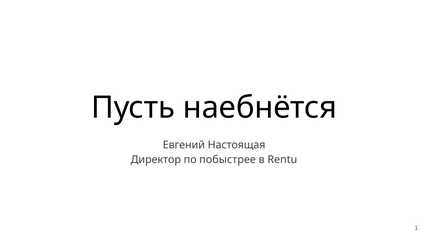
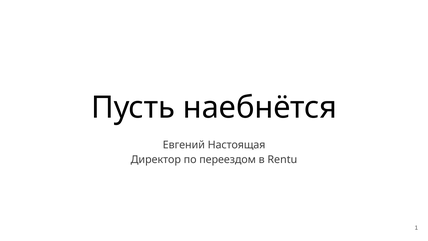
побыстрее: побыстрее -> переездом (228, 159)
